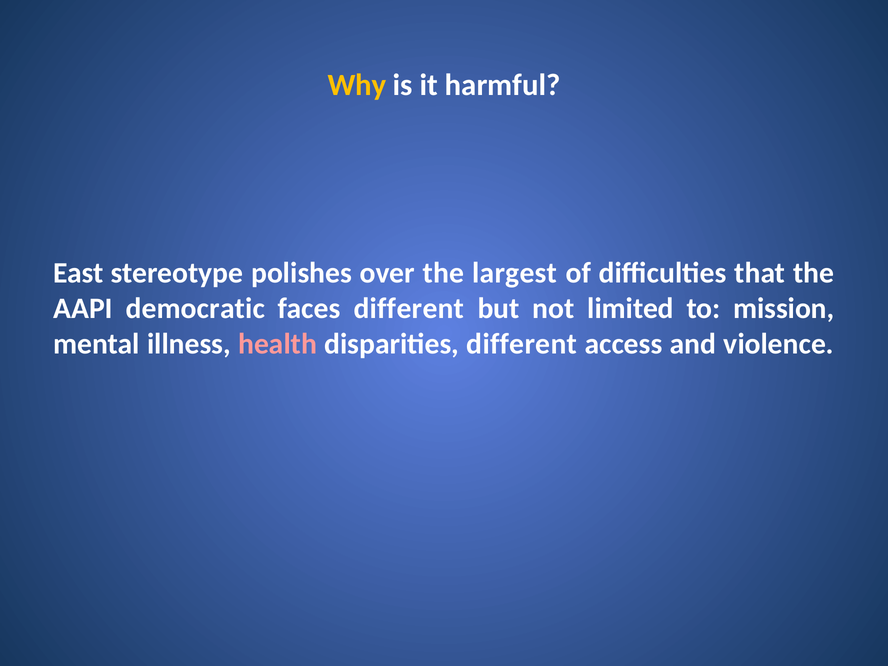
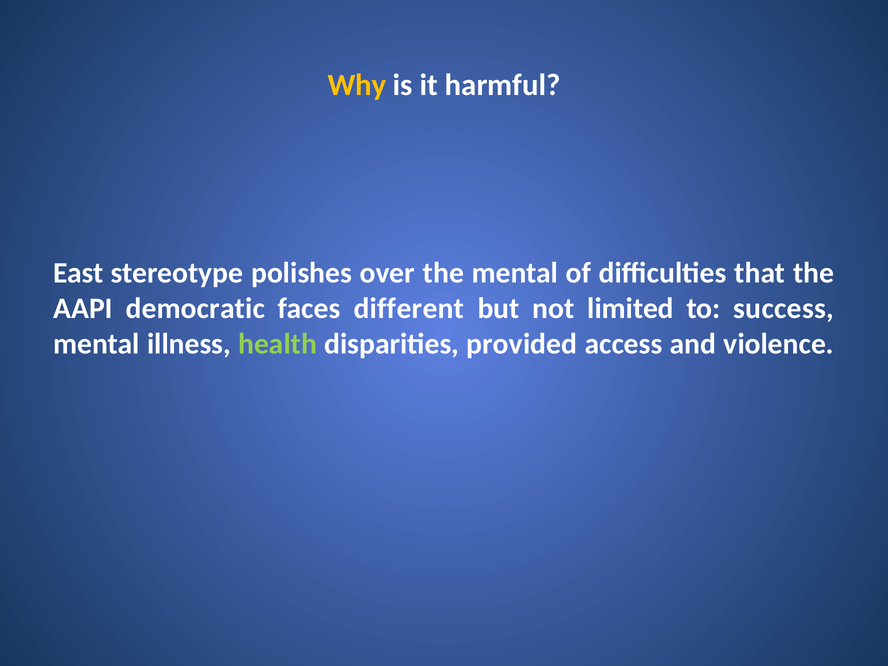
the largest: largest -> mental (515, 273)
mission: mission -> success (784, 308)
health colour: pink -> light green (278, 344)
disparities different: different -> provided (522, 344)
